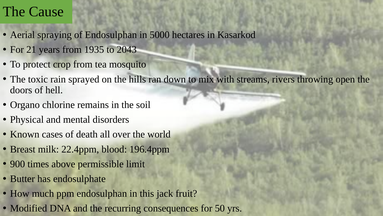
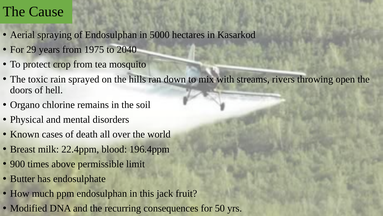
21: 21 -> 29 (31, 49)
1935: 1935 -> 1975 (94, 49)
2043: 2043 -> 2040 (127, 49)
